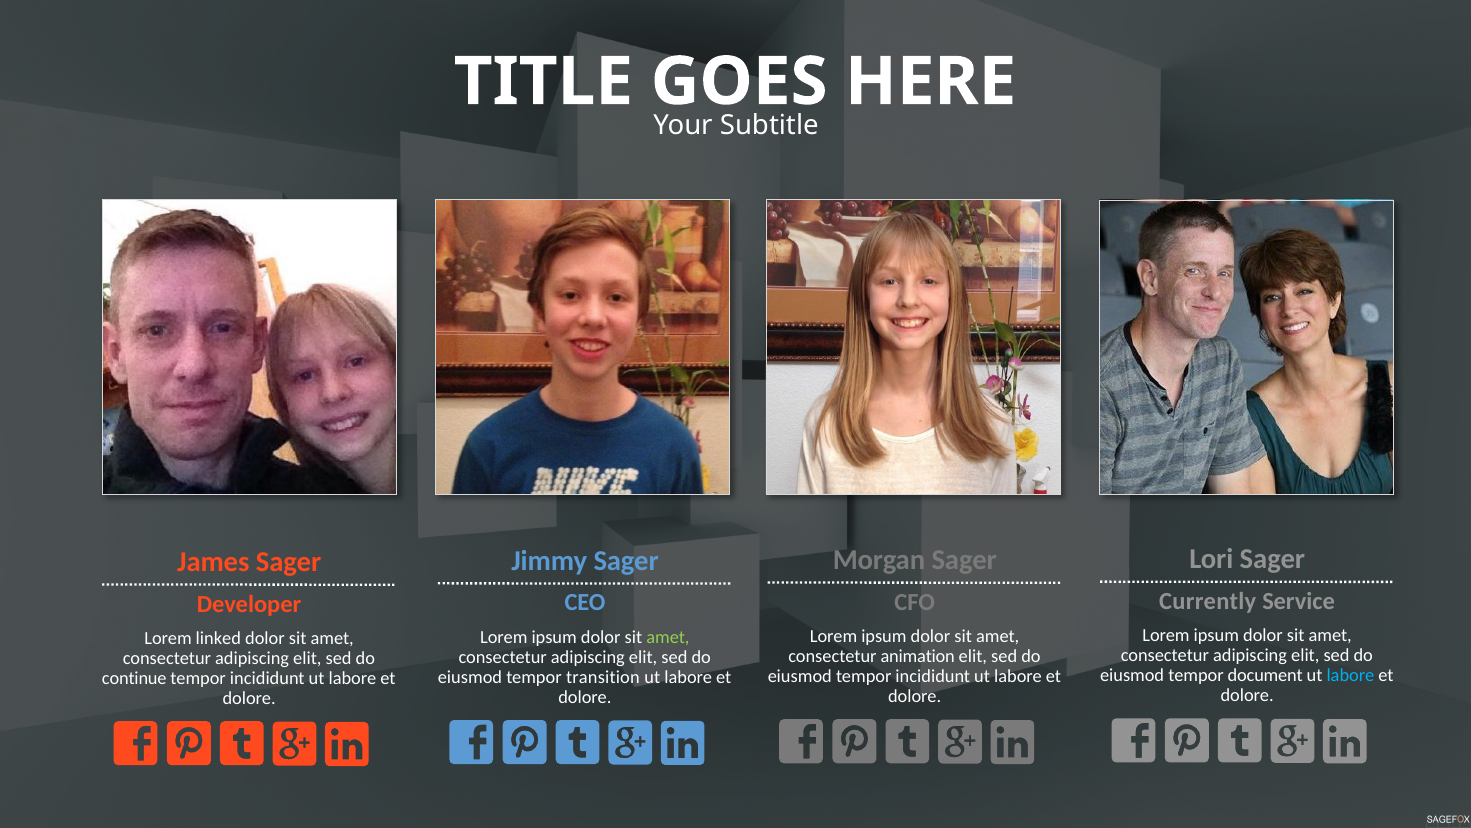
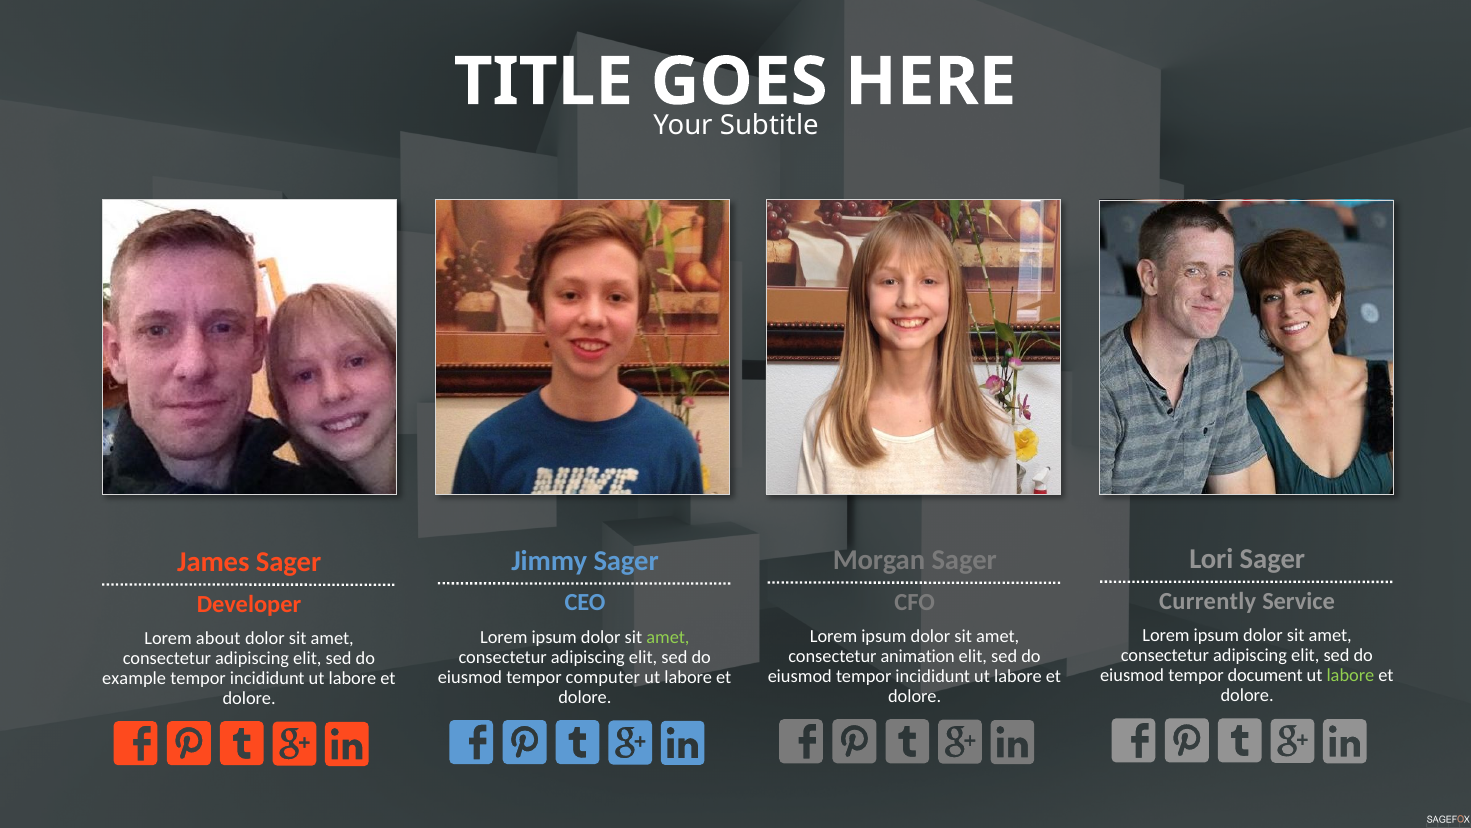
linked: linked -> about (218, 638)
labore colour: light blue -> light green (1350, 675)
transition: transition -> computer (603, 677)
continue: continue -> example (134, 678)
